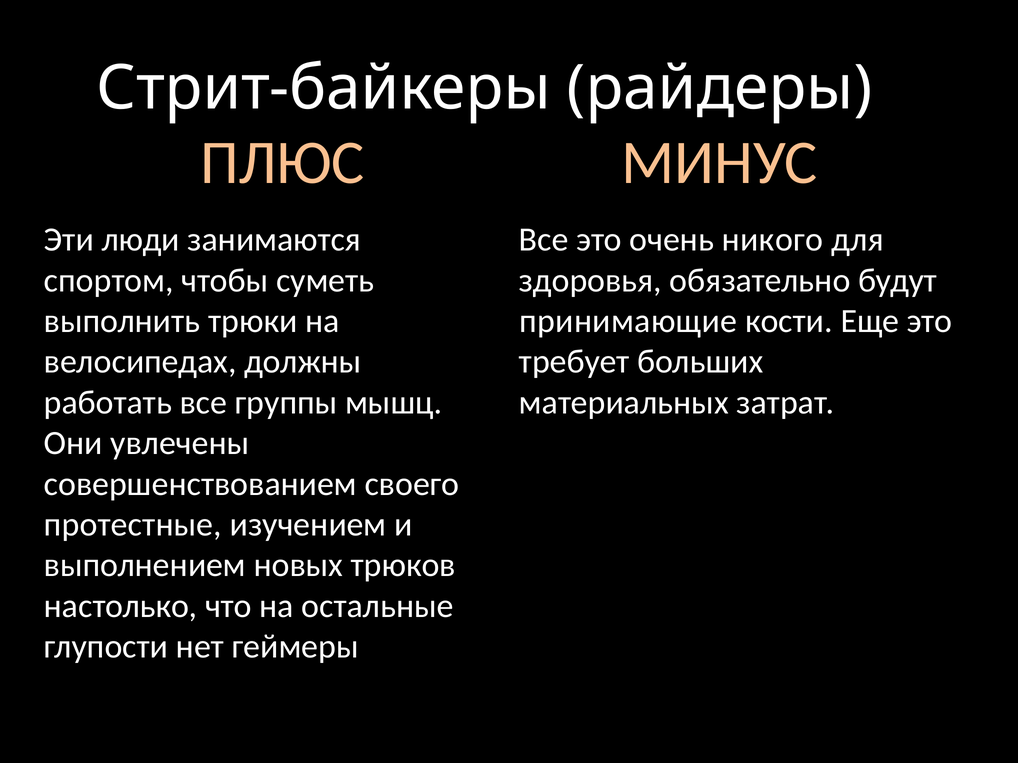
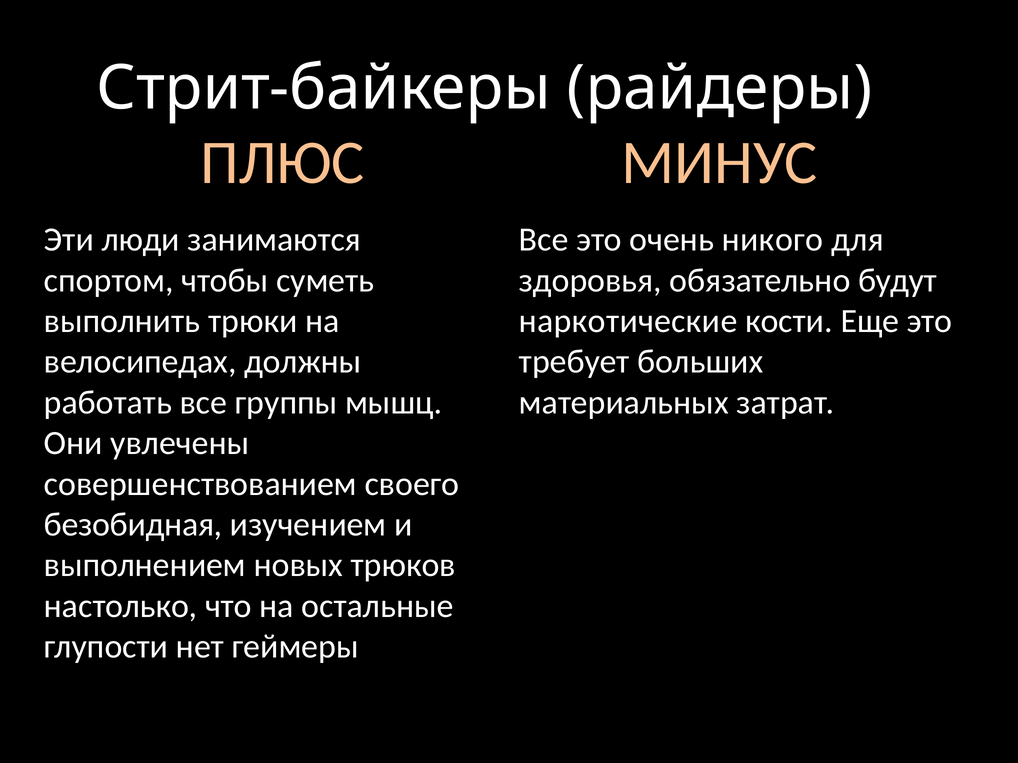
принимающие: принимающие -> наркотические (628, 321)
протестные: протестные -> безобидная (133, 525)
